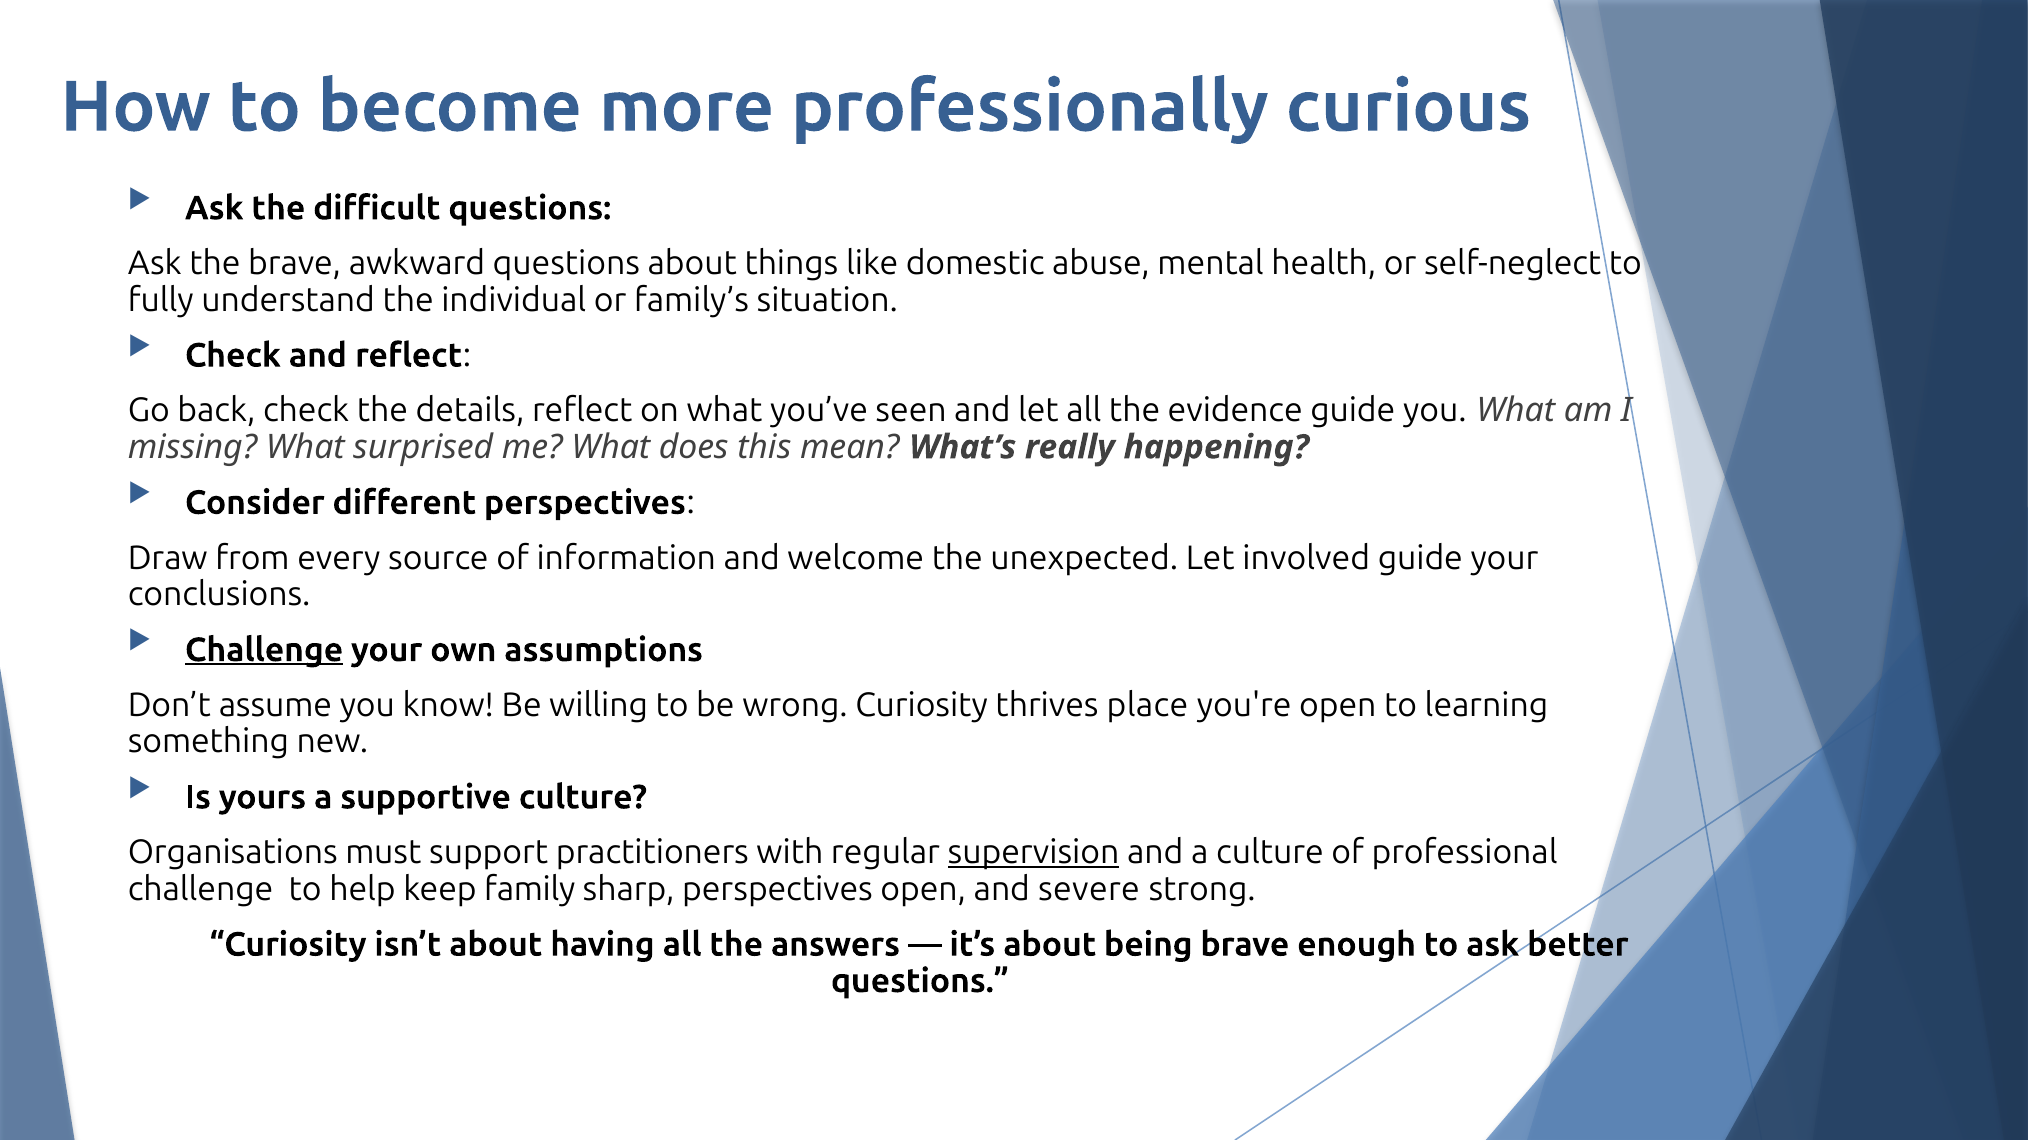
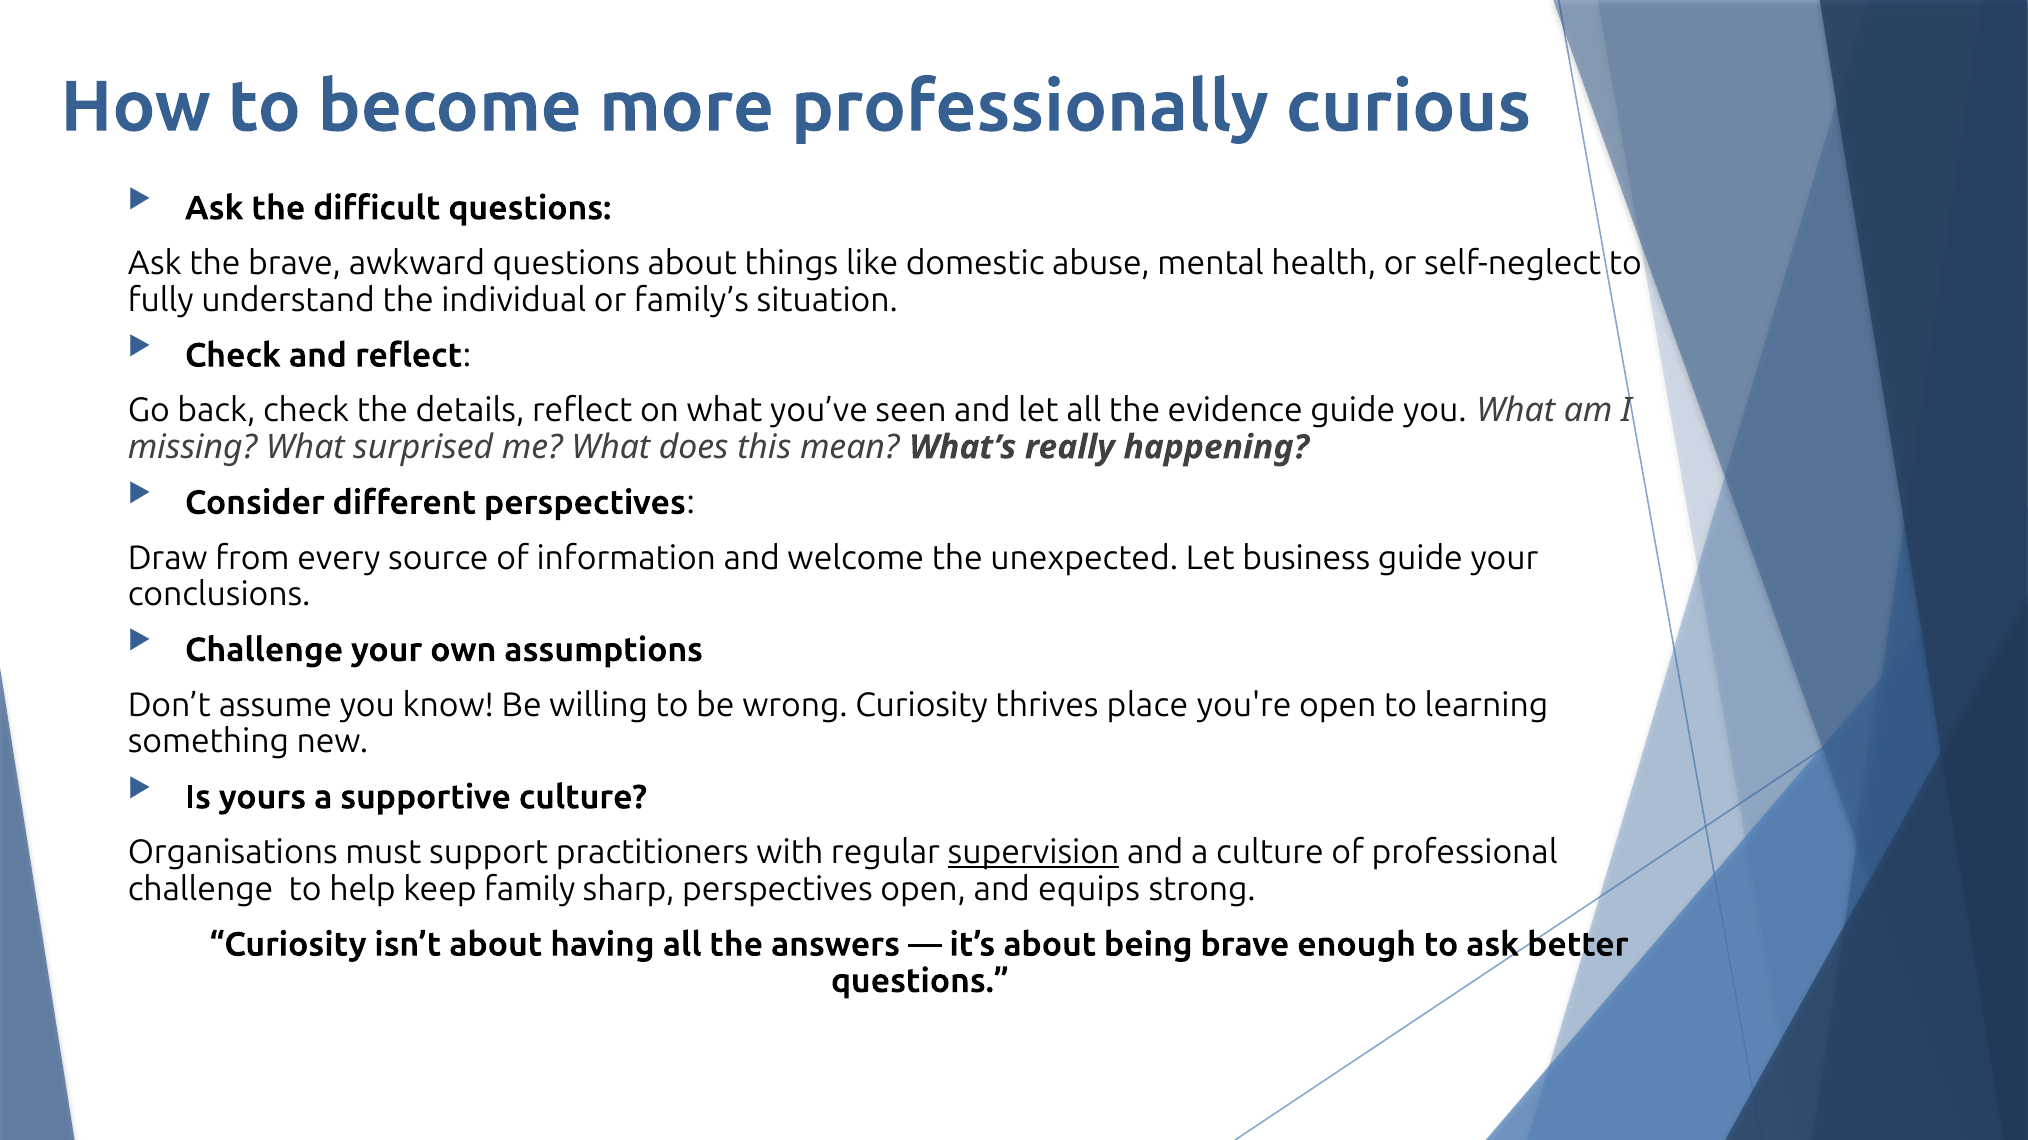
involved: involved -> business (1306, 558)
Challenge underline: present -> none (264, 650)
severe: severe -> equips (1089, 890)
